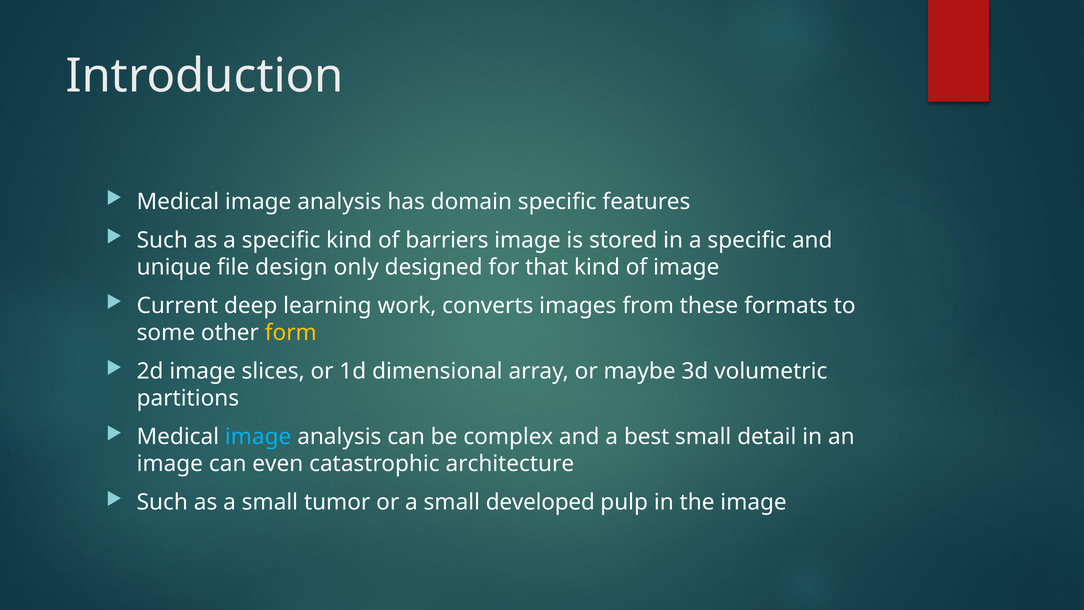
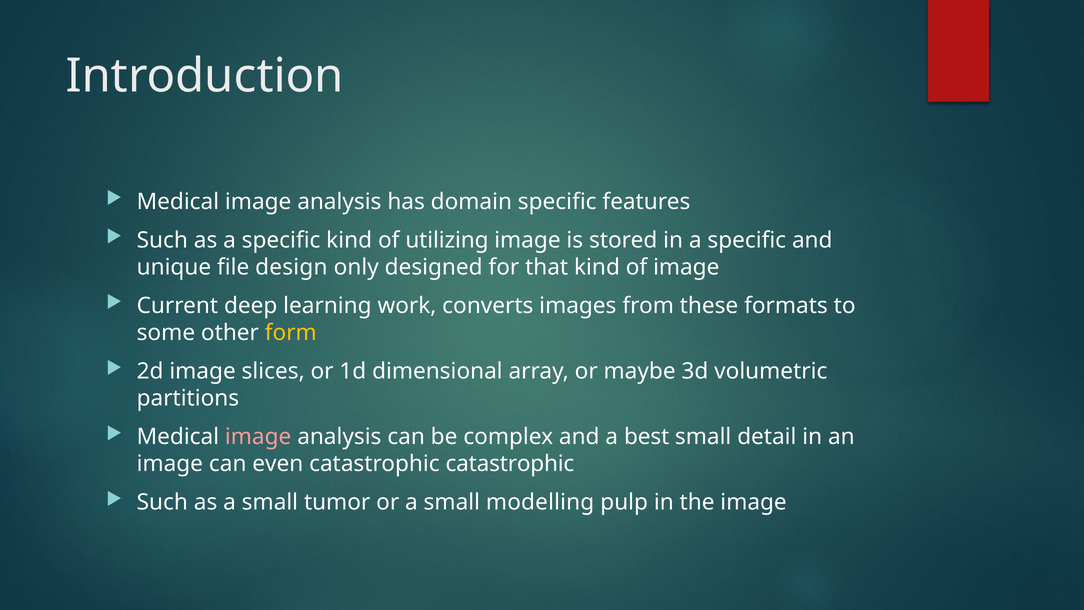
barriers: barriers -> utilizing (447, 240)
image colour: light blue -> pink (258, 437)
catastrophic architecture: architecture -> catastrophic (510, 464)
developed: developed -> modelling (540, 502)
